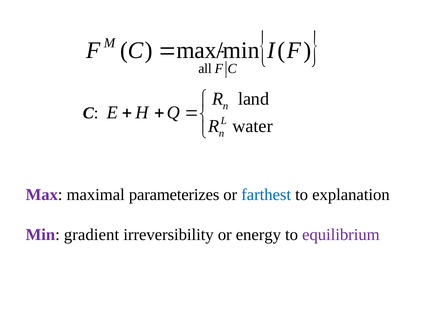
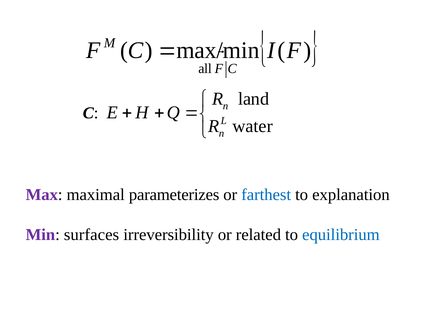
gradient: gradient -> surfaces (92, 235)
energy: energy -> related (258, 235)
equilibrium colour: purple -> blue (341, 235)
